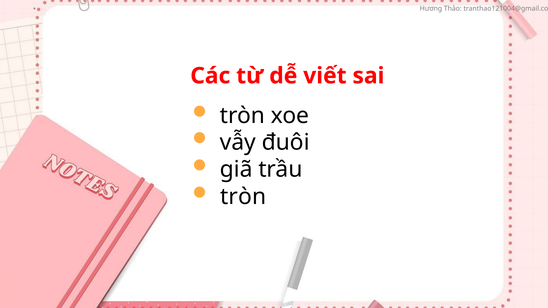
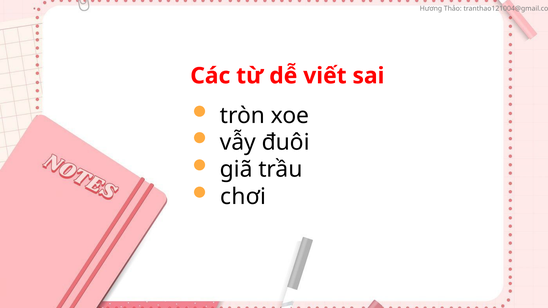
tròn: tròn -> chơi (243, 197)
